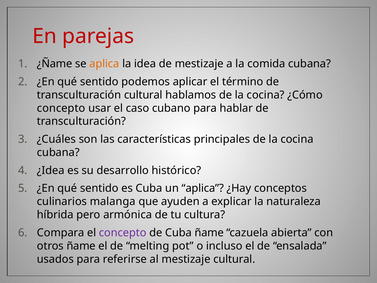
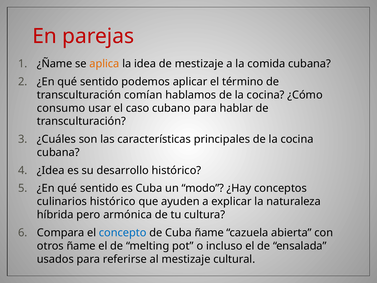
transculturación cultural: cultural -> comían (143, 95)
concepto: concepto -> consumo (61, 108)
un aplica: aplica -> modo (203, 188)
culinarios malanga: malanga -> histórico (113, 201)
concepto colour: purple -> blue (123, 233)
